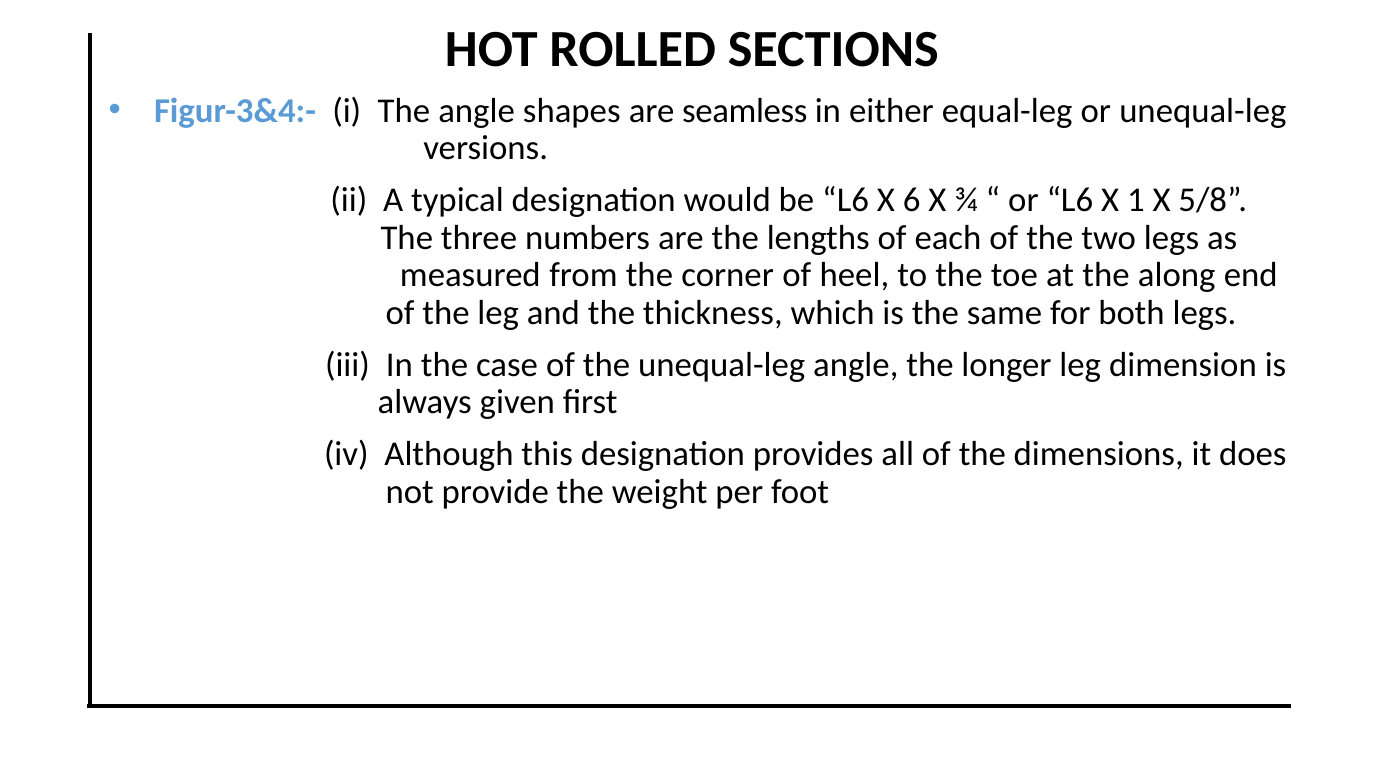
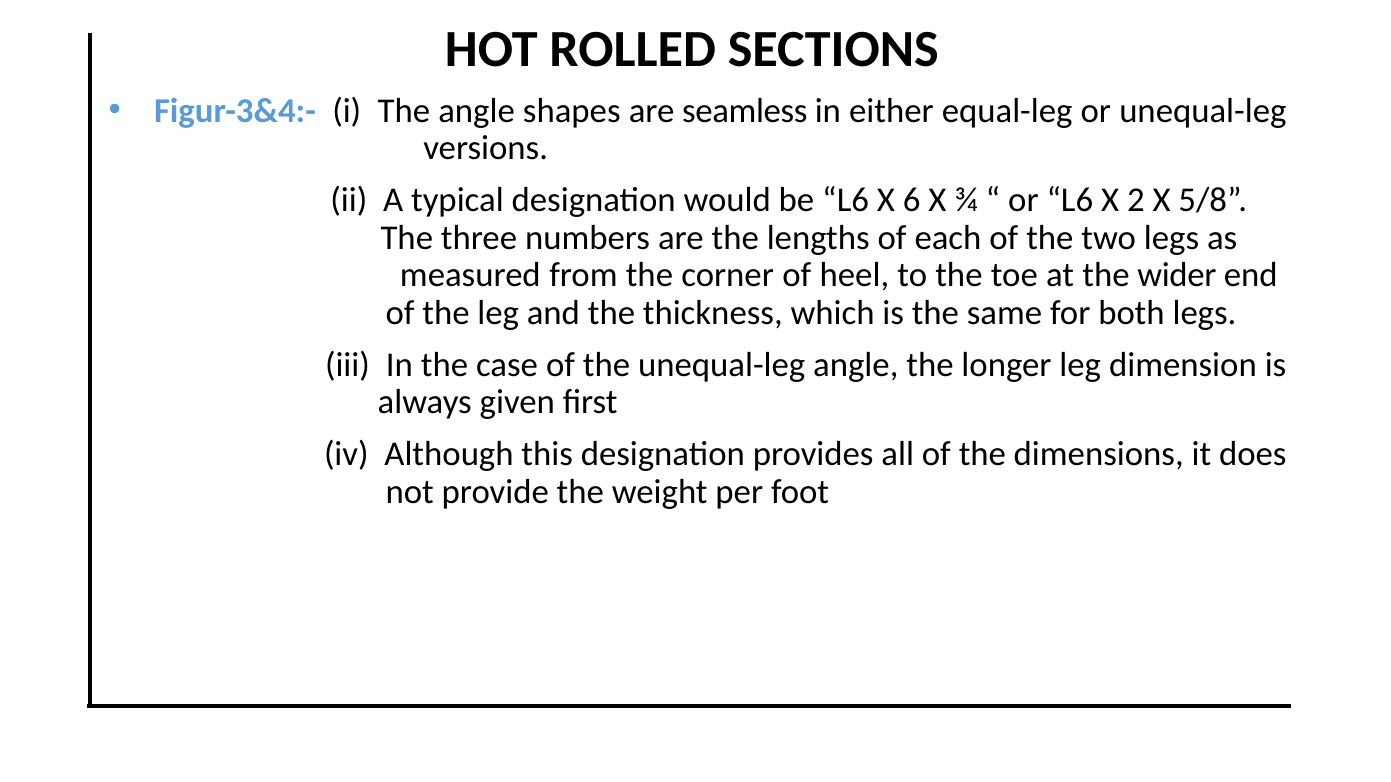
1: 1 -> 2 (1136, 201)
along: along -> wider (1177, 276)
